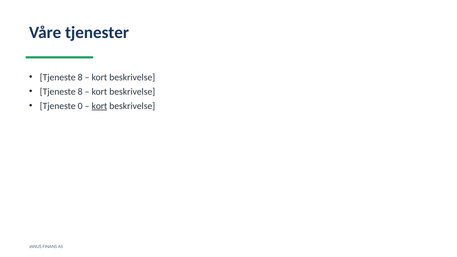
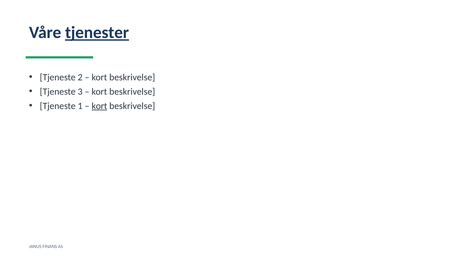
tjenester underline: none -> present (97, 33)
8: 8 -> 2 (80, 77)
8: 8 -> 3 (80, 92)
0: 0 -> 1 (80, 106)
